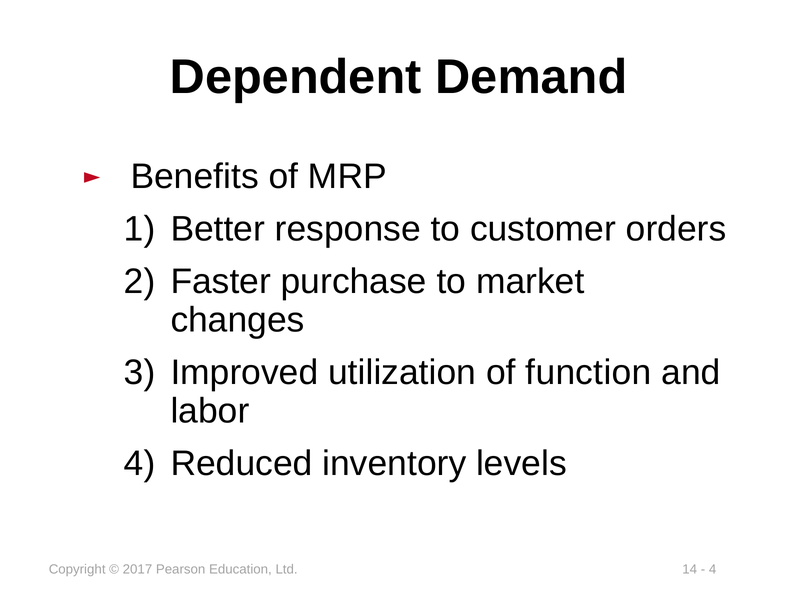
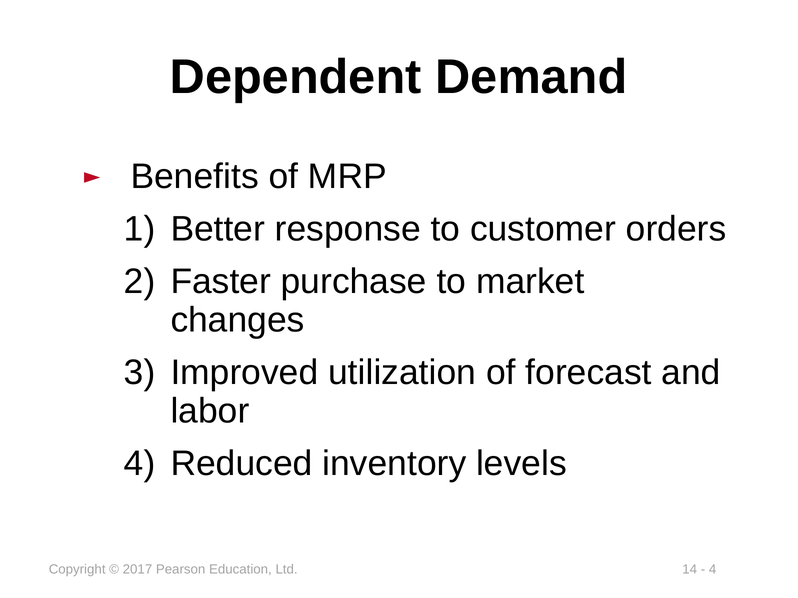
function: function -> forecast (589, 373)
